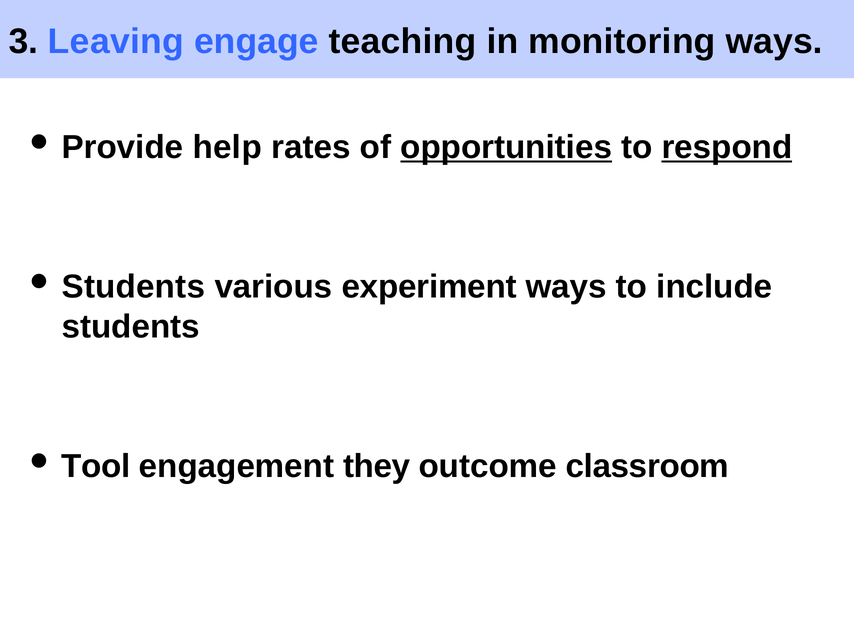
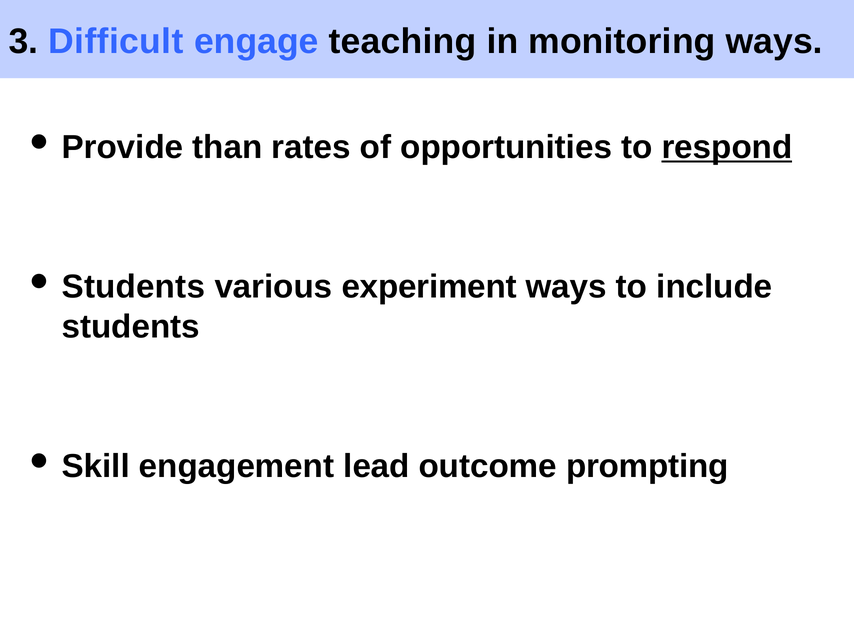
Leaving: Leaving -> Difficult (116, 42)
help: help -> than (227, 147)
opportunities underline: present -> none (506, 147)
Tool: Tool -> Skill (96, 467)
they: they -> lead (376, 467)
classroom: classroom -> prompting (647, 467)
